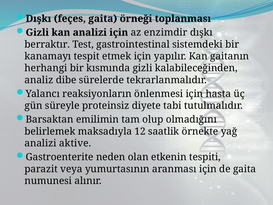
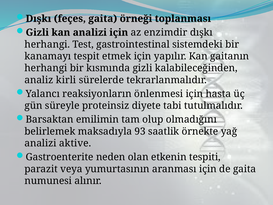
berraktır: berraktır -> herhangi (47, 44)
dibe: dibe -> kirli (66, 80)
12: 12 -> 93 (140, 131)
